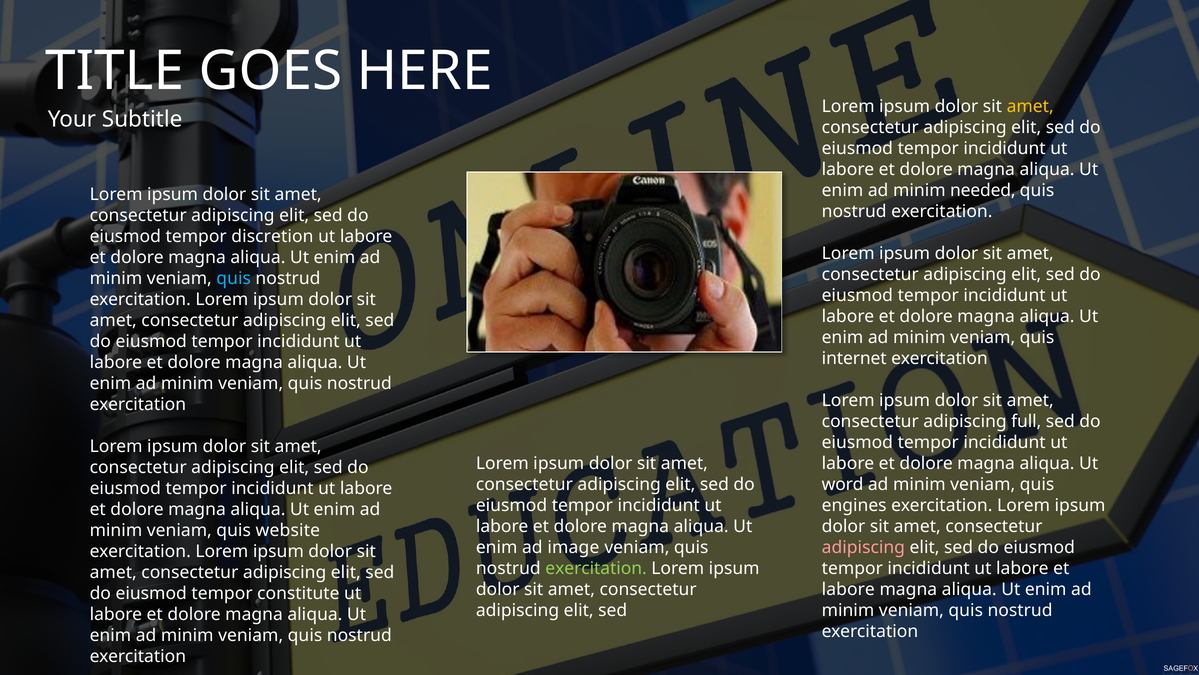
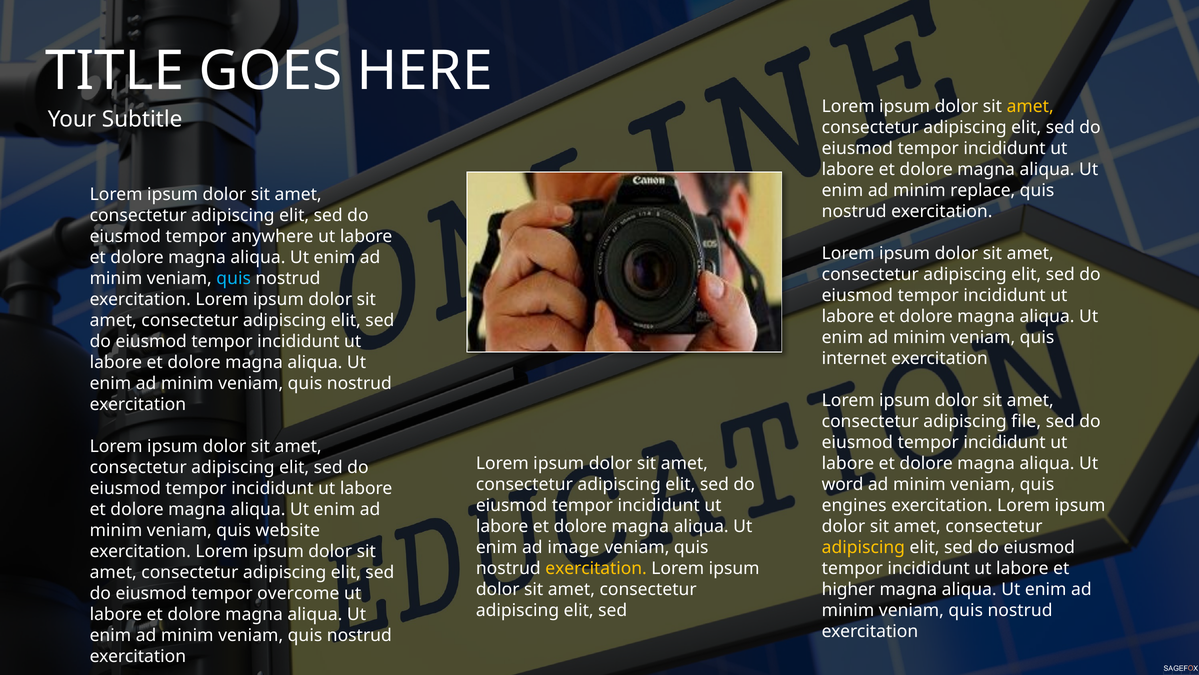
needed: needed -> replace (983, 190)
discretion: discretion -> anywhere (272, 236)
full: full -> file (1026, 421)
adipiscing colour: pink -> yellow (863, 547)
exercitation colour: light green -> yellow (596, 568)
labore: labore -> higher (848, 589)
constitute: constitute -> overcome (298, 593)
